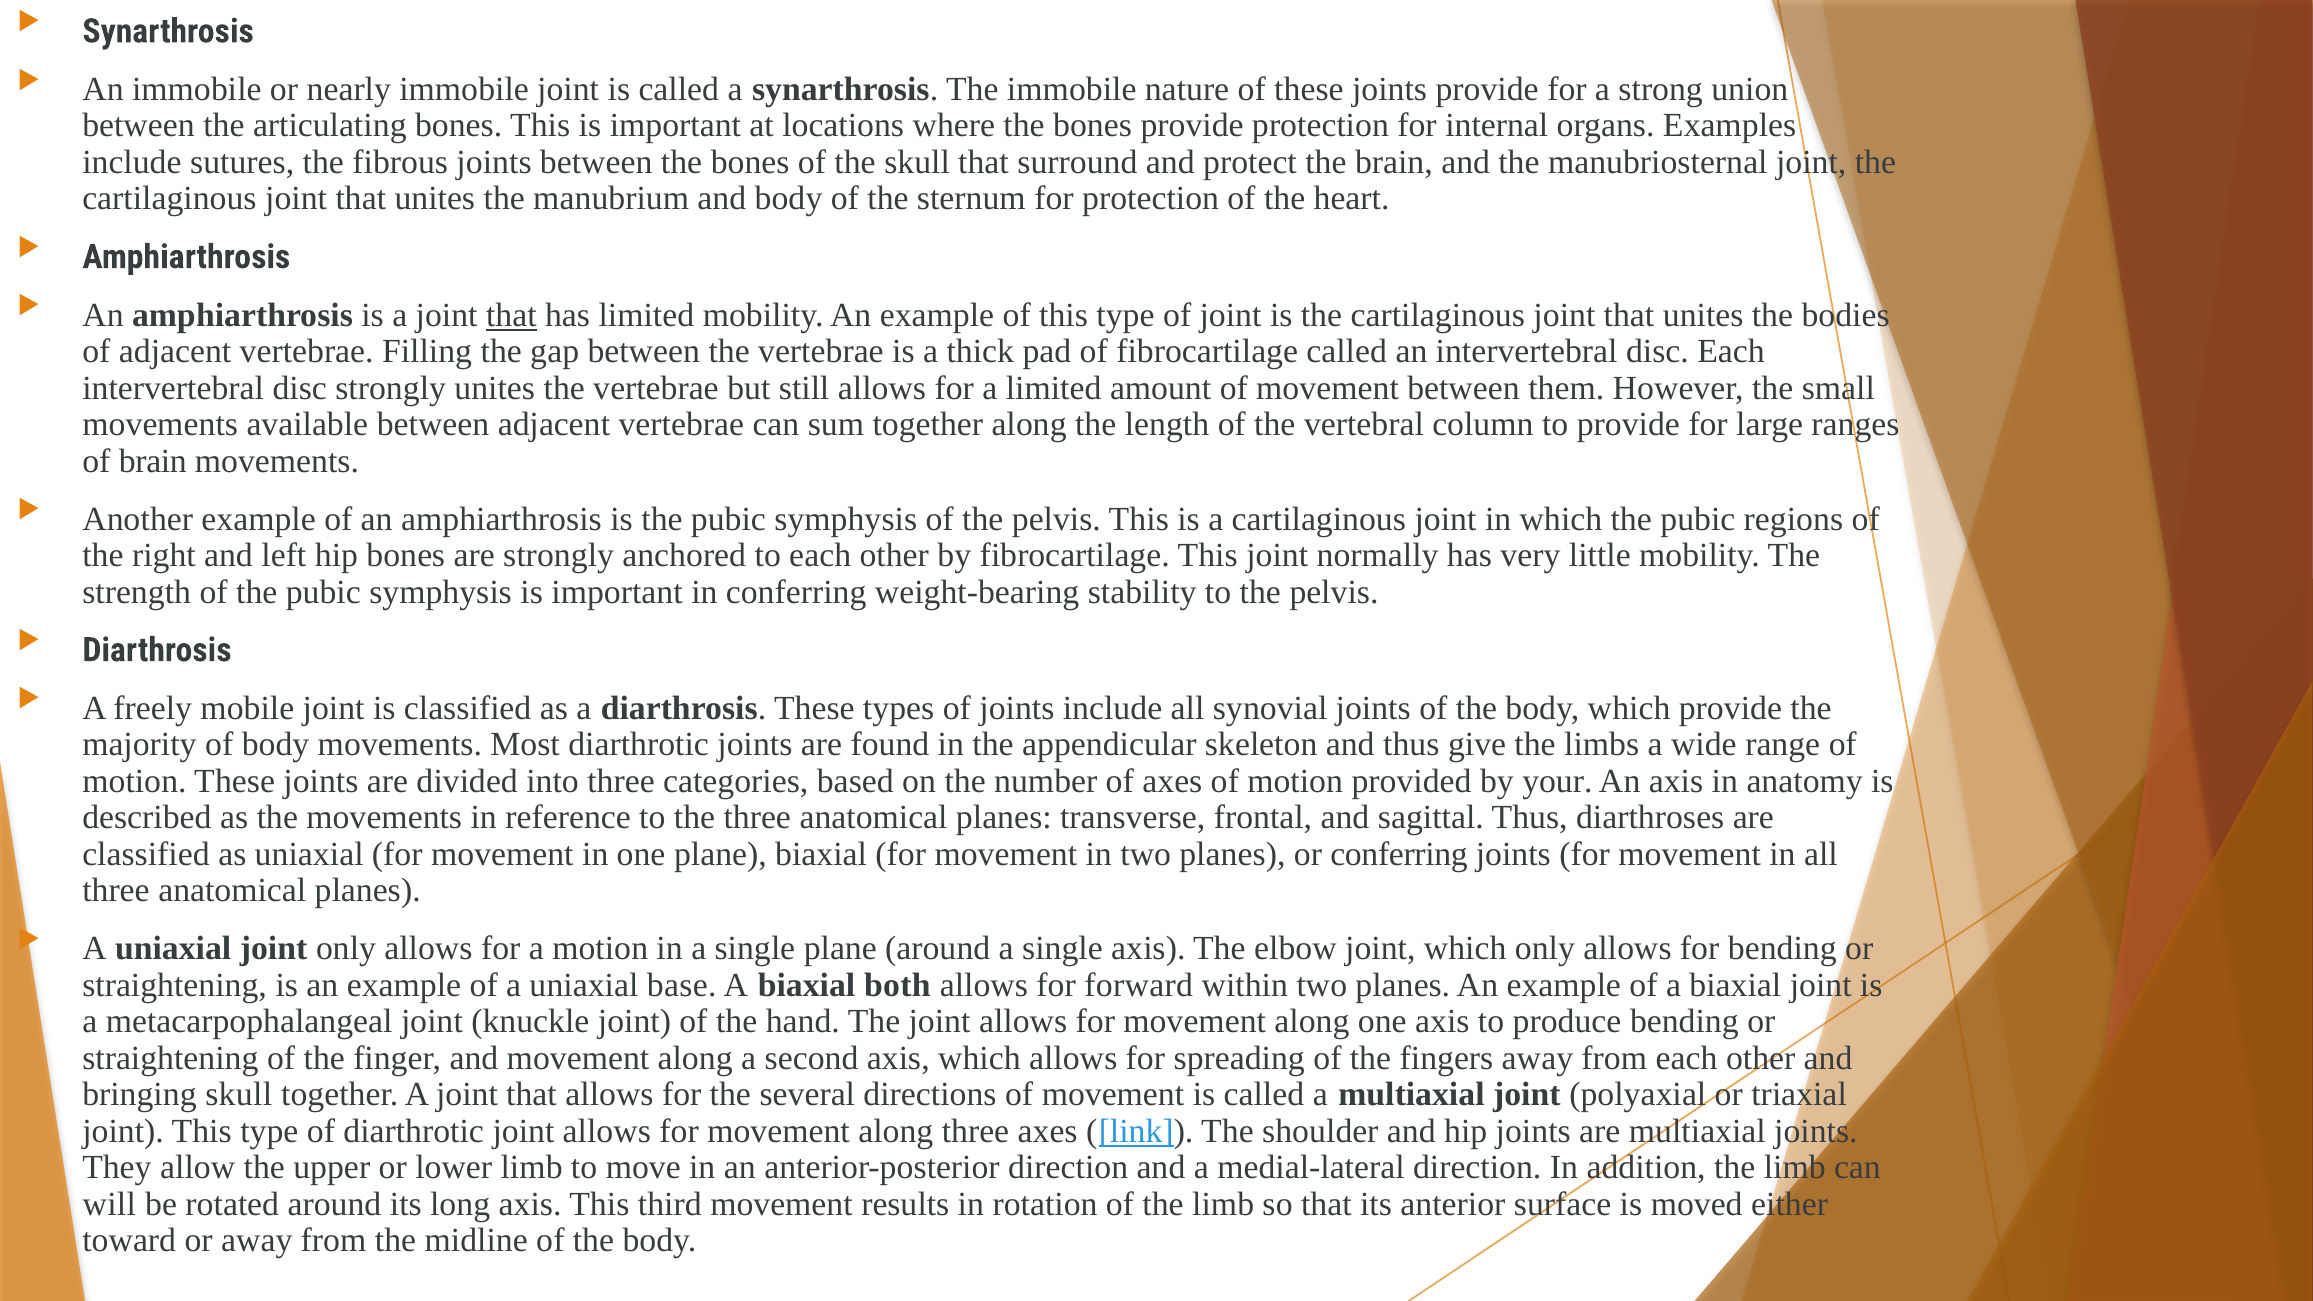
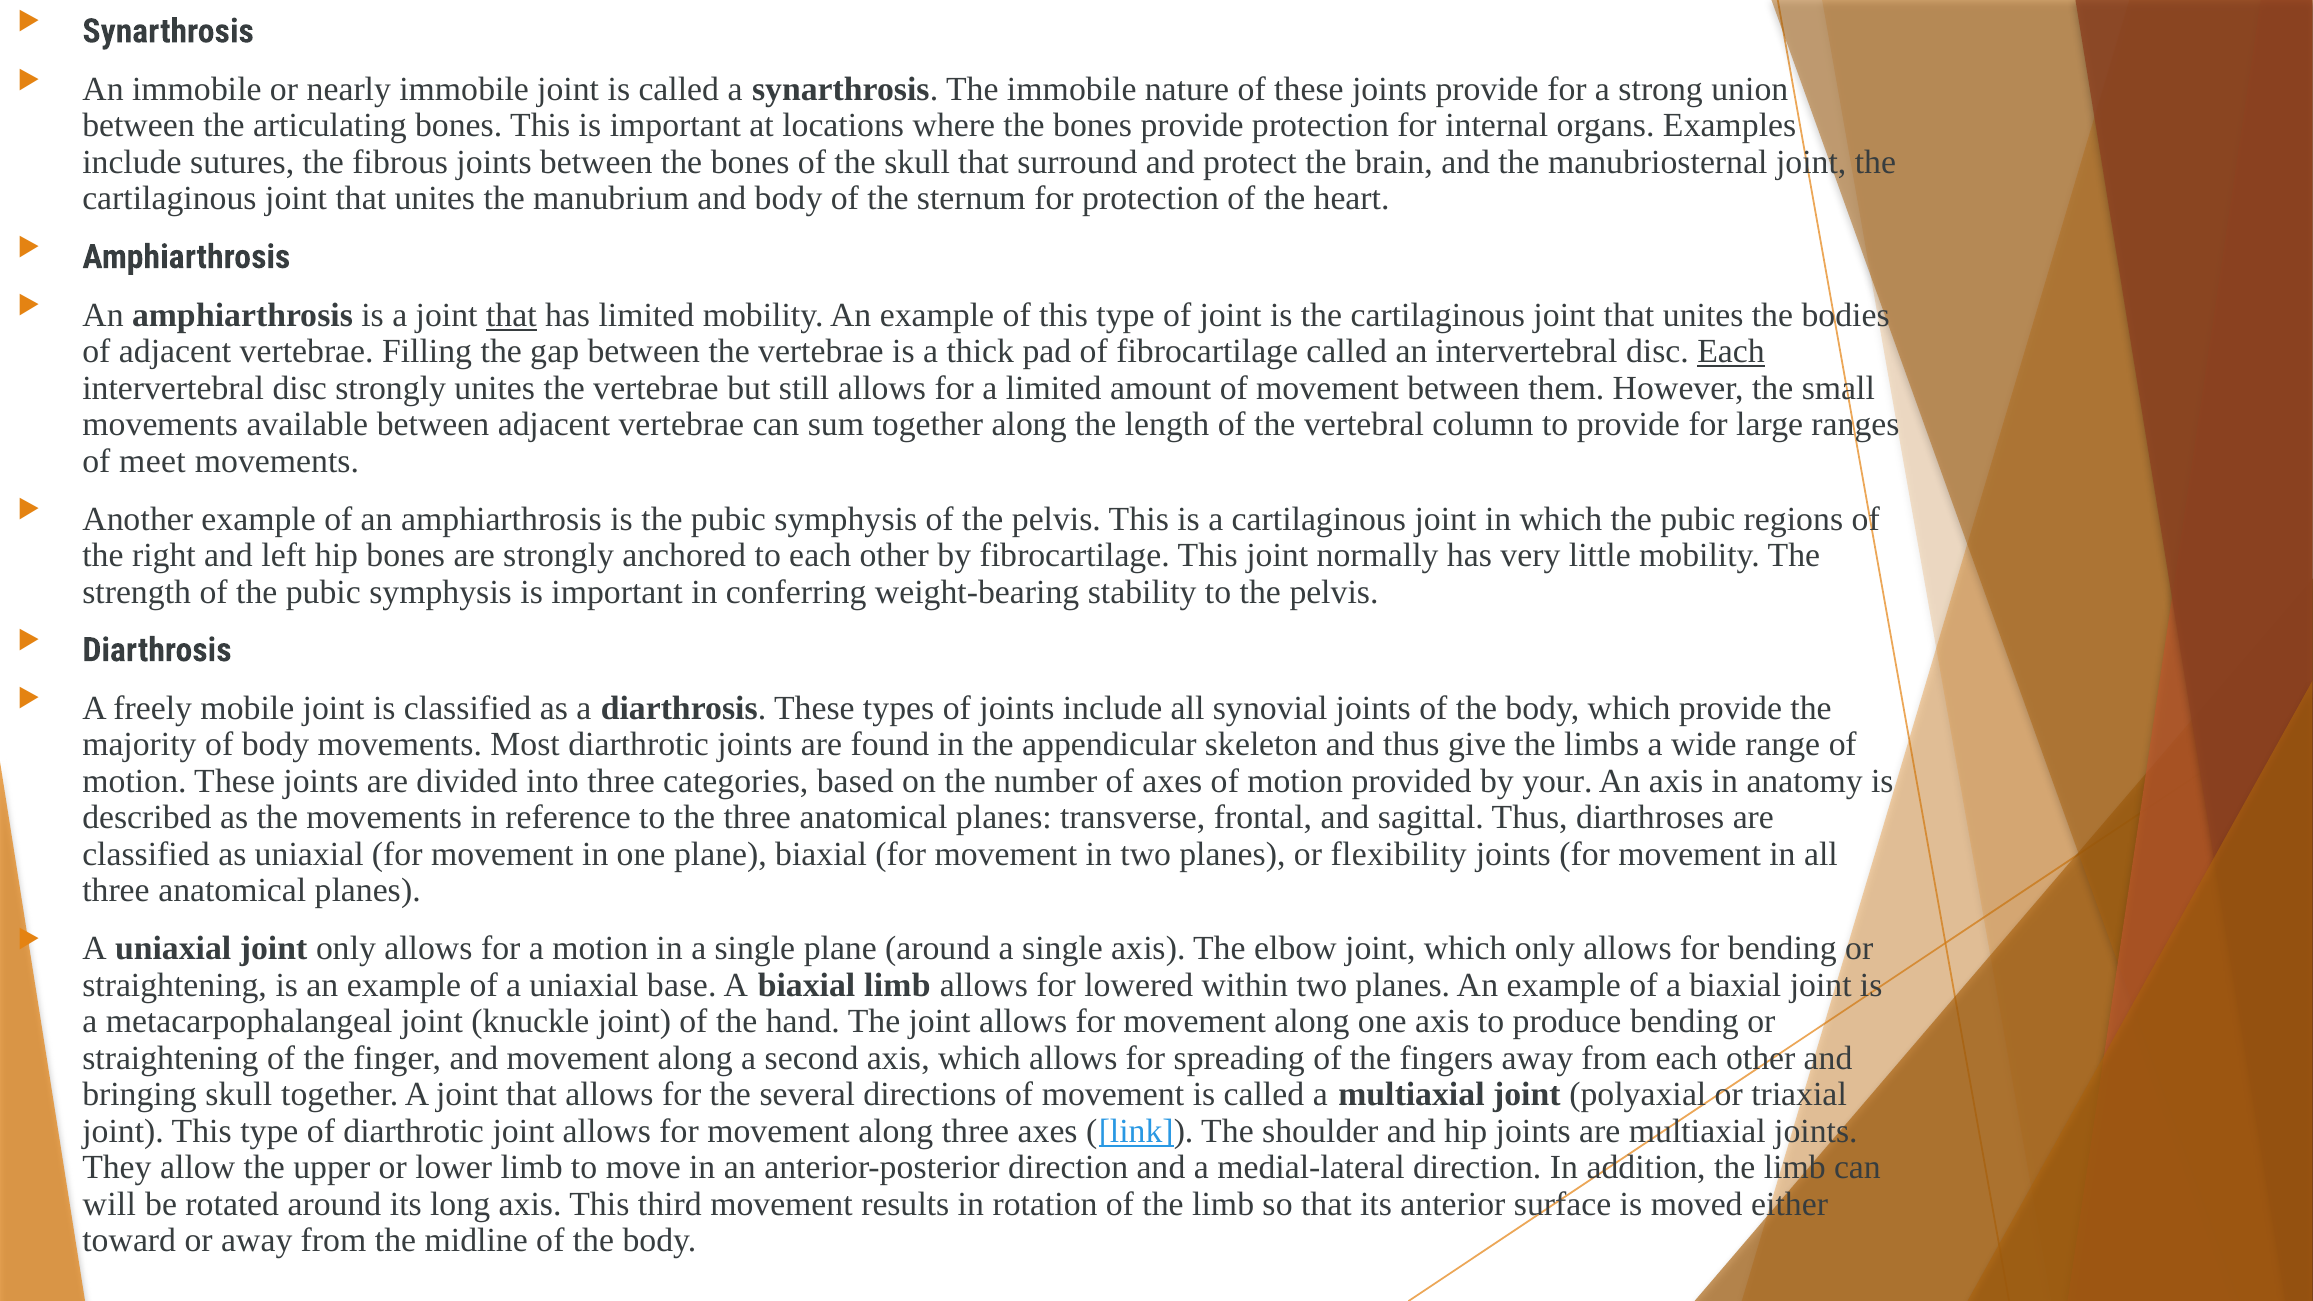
Each underline: none -> present (1731, 352)
of brain: brain -> meet (152, 461)
or conferring: conferring -> flexibility (1399, 854)
biaxial both: both -> limb (897, 985)
forward: forward -> lowered (1139, 985)
